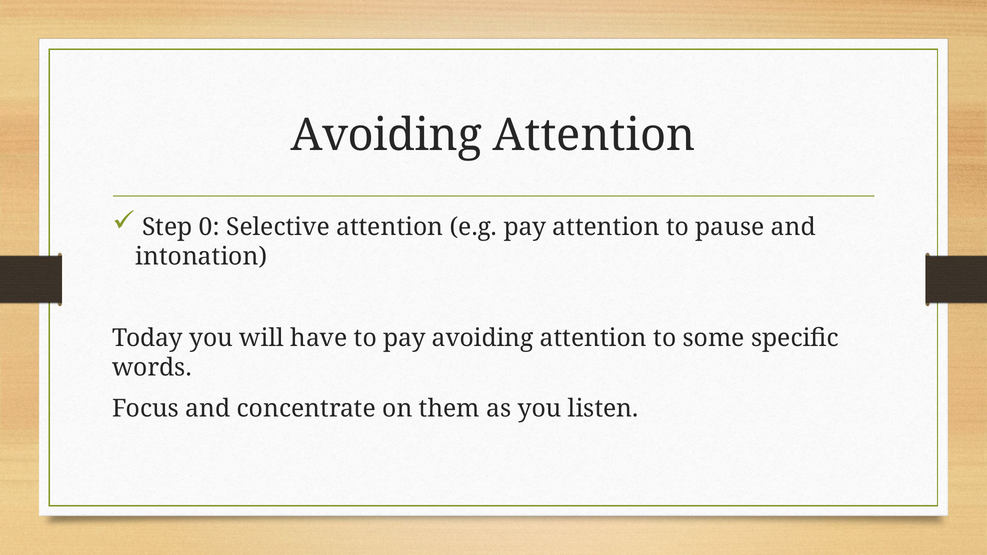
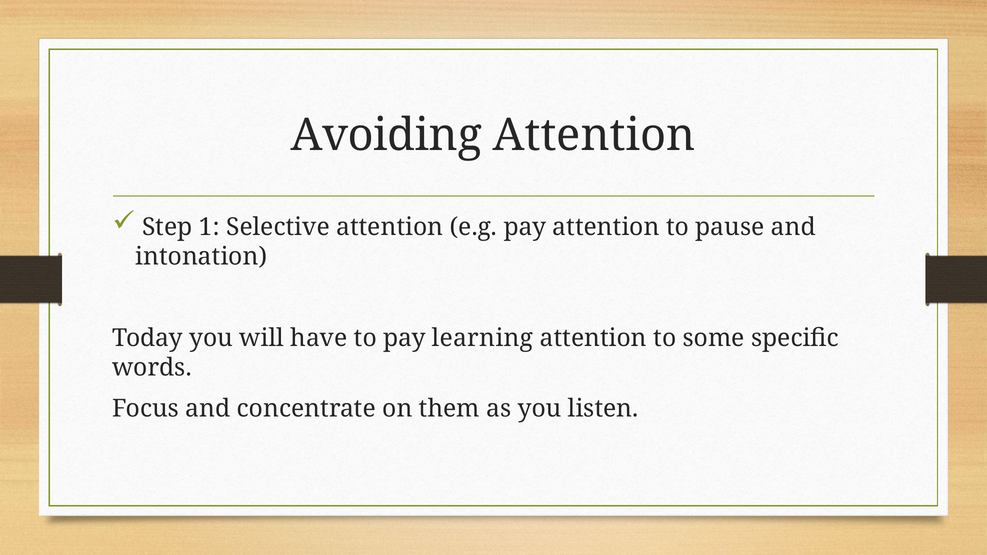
0: 0 -> 1 (209, 227)
pay avoiding: avoiding -> learning (483, 338)
